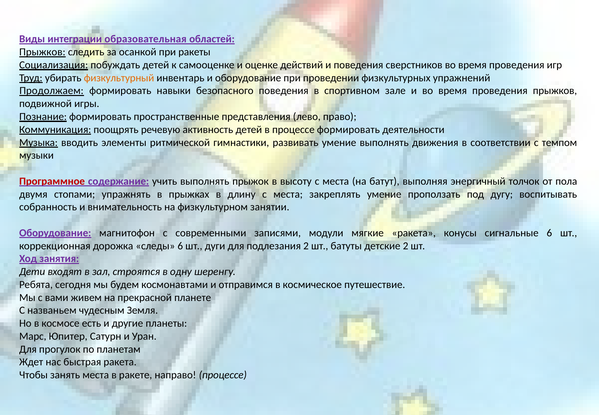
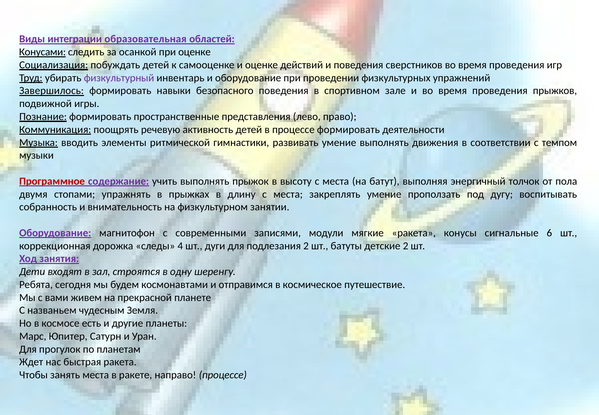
Прыжков: Прыжков -> Конусами (42, 52)
при ракеты: ракеты -> оценке (195, 52)
физкультурный colour: orange -> purple (119, 78)
Продолжаем: Продолжаем -> Завершилось (51, 91)
следы 6: 6 -> 4 (180, 246)
